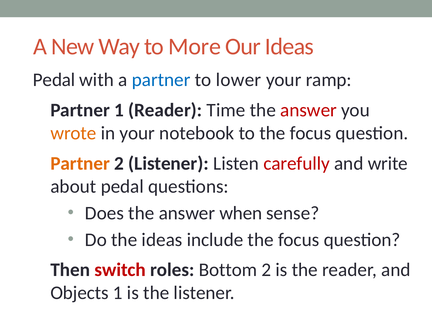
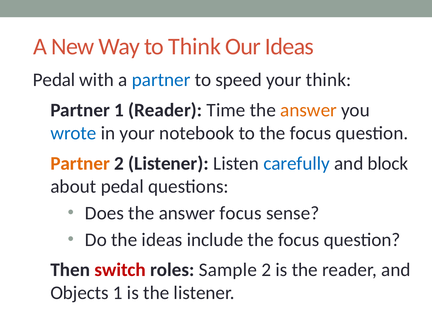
to More: More -> Think (195, 47)
lower: lower -> speed (239, 80)
your ramp: ramp -> think (329, 80)
answer colour: red -> orange (309, 110)
wrote colour: orange -> blue (73, 133)
carefully colour: red -> blue (297, 163)
write: write -> block (388, 163)
answer when: when -> focus (241, 213)
Bottom: Bottom -> Sample (228, 270)
